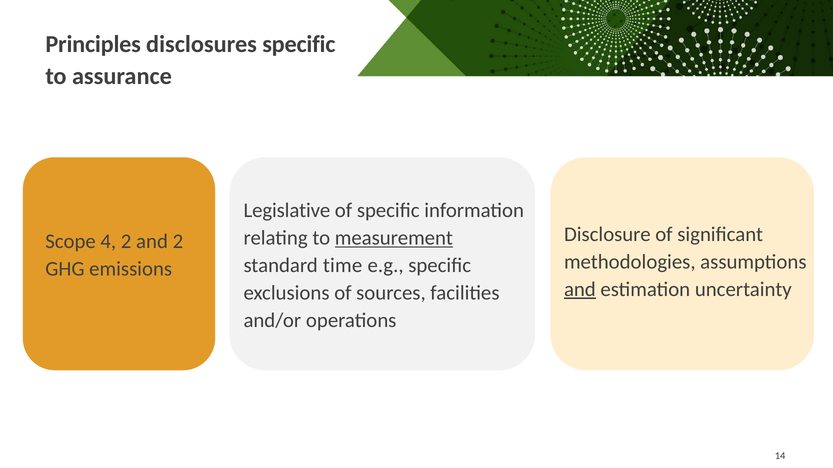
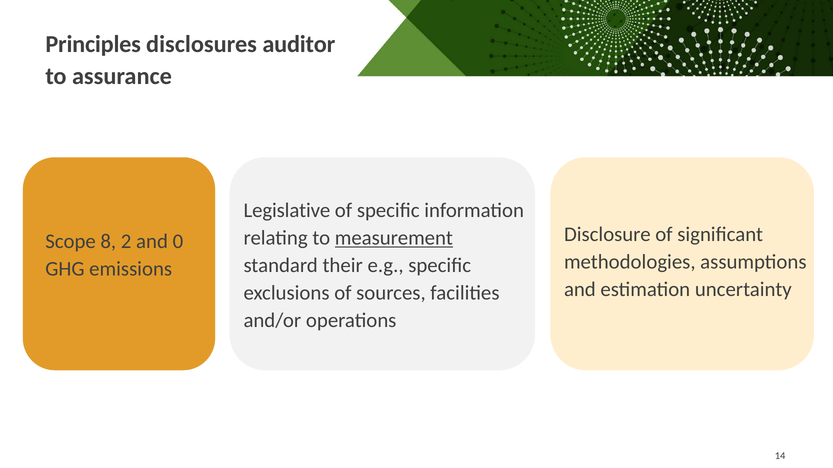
disclosures specific: specific -> auditor (299, 44)
4: 4 -> 8 (108, 242)
and 2: 2 -> 0 (178, 242)
time: time -> their (343, 266)
and underline: present -> none (580, 290)
